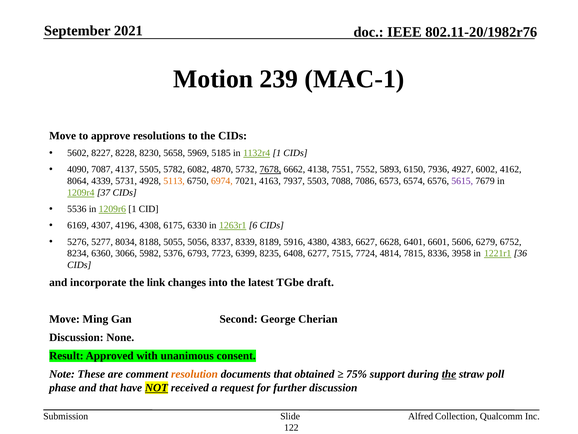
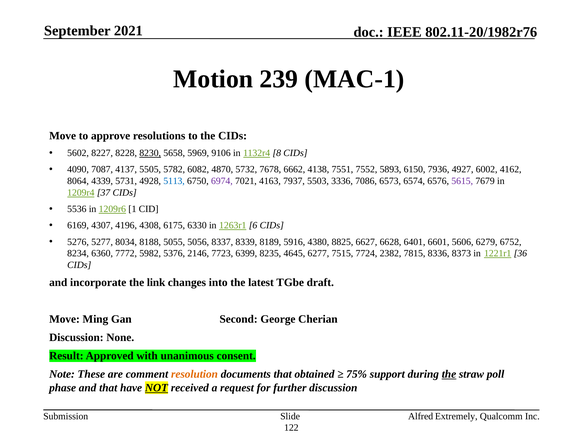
8230 underline: none -> present (150, 153)
5185: 5185 -> 9106 (221, 153)
1132r4 1: 1 -> 8 (277, 153)
7678 underline: present -> none (270, 169)
5113 colour: orange -> blue (174, 181)
6974 colour: orange -> purple (222, 181)
7088: 7088 -> 3336 (342, 181)
4383: 4383 -> 8825 (342, 242)
3066: 3066 -> 7772 (126, 253)
6793: 6793 -> 2146 (198, 253)
6408: 6408 -> 4645 (294, 253)
4814: 4814 -> 2382 (390, 253)
3958: 3958 -> 8373 (461, 253)
Collection: Collection -> Extremely (456, 416)
